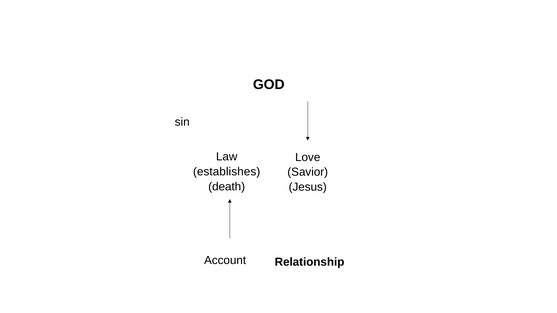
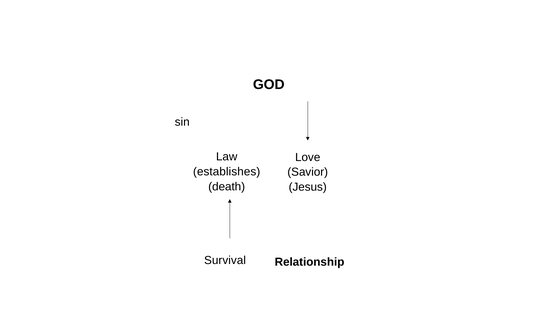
Account: Account -> Survival (225, 261)
